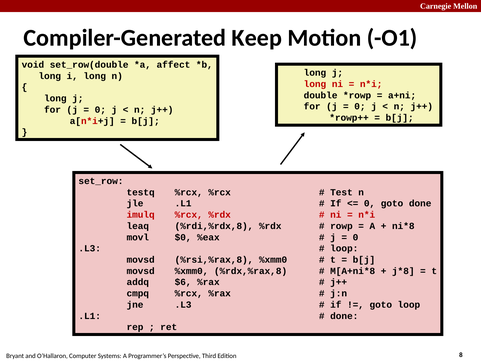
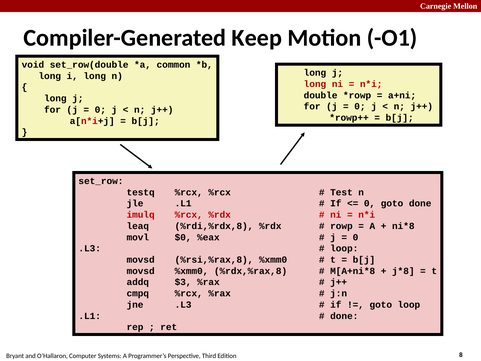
affect: affect -> common (173, 65)
$6: $6 -> $3 (183, 282)
